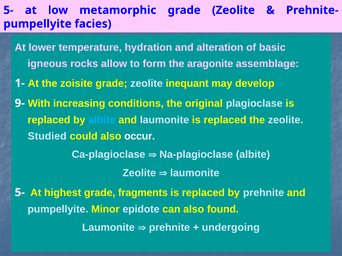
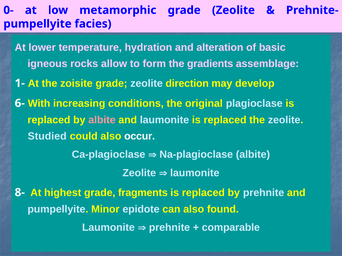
5-: 5- -> 0- (9, 10)
aragonite: aragonite -> gradients (210, 64)
inequant: inequant -> direction (187, 84)
9-: 9- -> 6- (20, 103)
albite colour: light blue -> pink (102, 120)
5-: 5- -> 8- (20, 193)
undergoing: undergoing -> comparable (231, 228)
